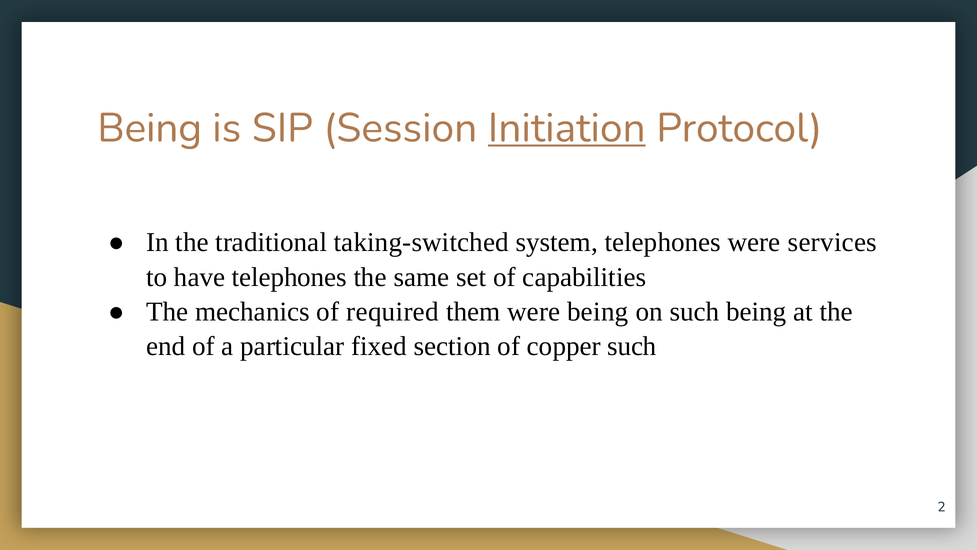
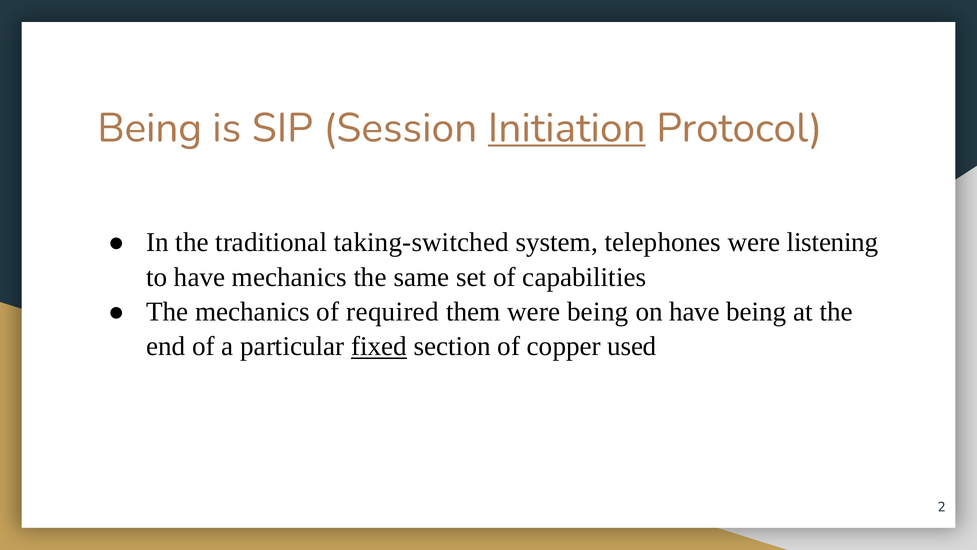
services: services -> listening (833, 242)
have telephones: telephones -> mechanics (289, 277)
on such: such -> have (695, 312)
fixed underline: none -> present (379, 346)
copper such: such -> used (632, 346)
